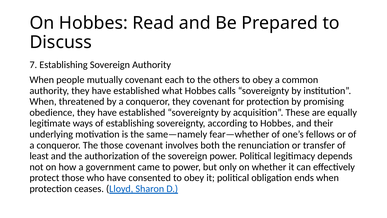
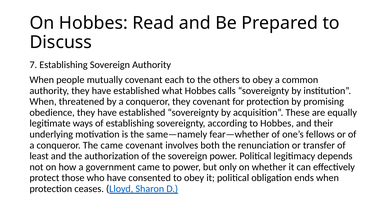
The those: those -> came (112, 145)
